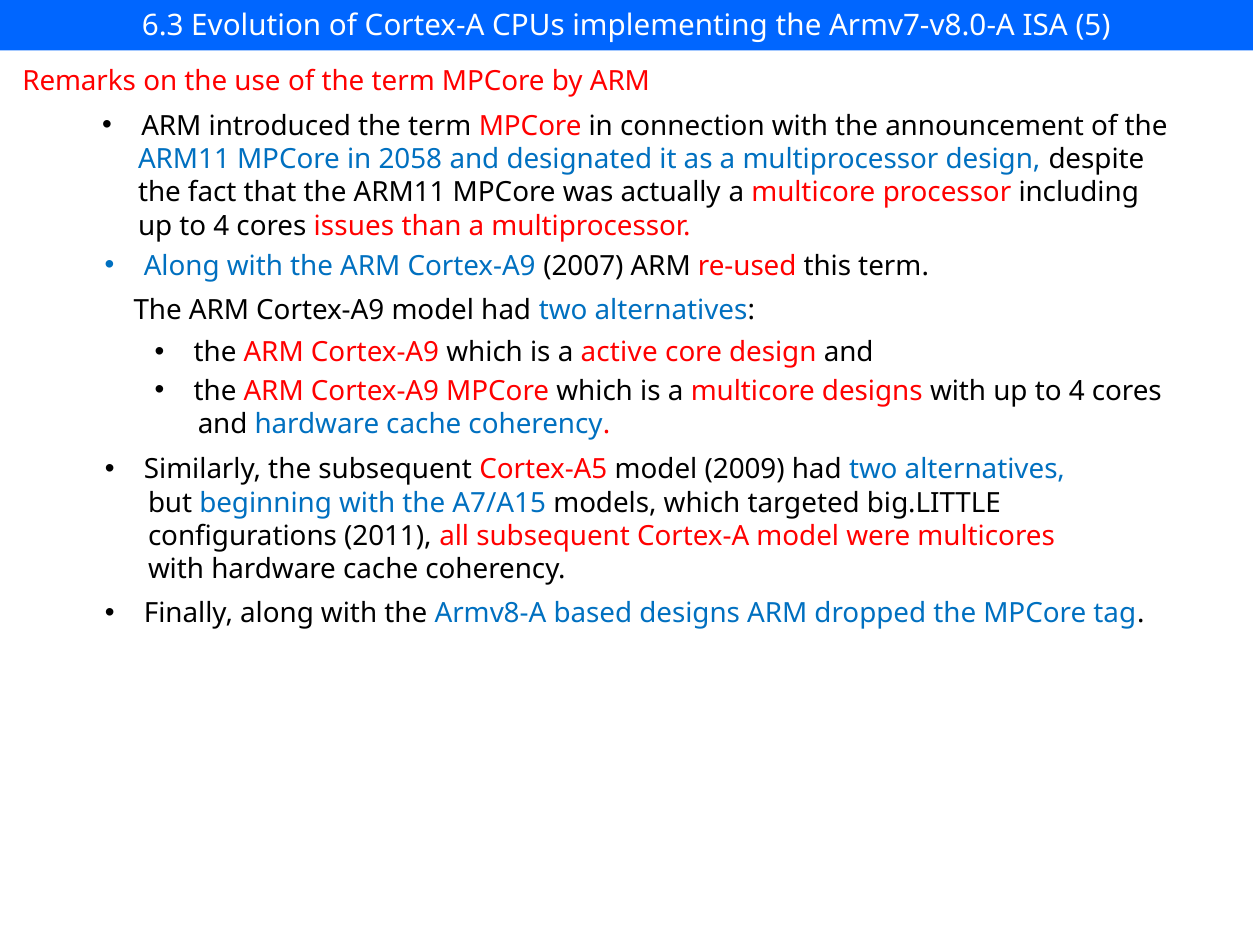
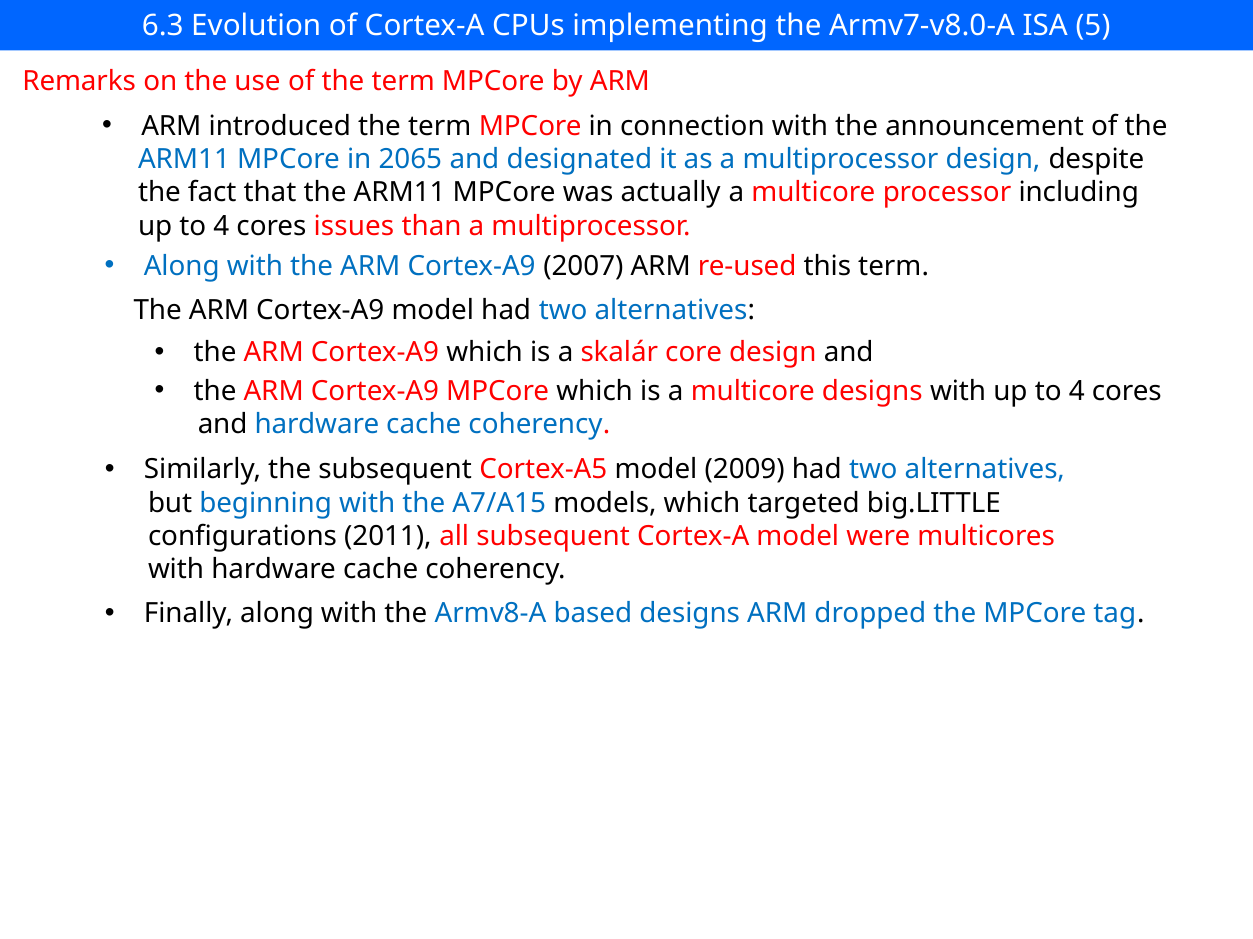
2058: 2058 -> 2065 (410, 159)
active: active -> skalár (619, 353)
